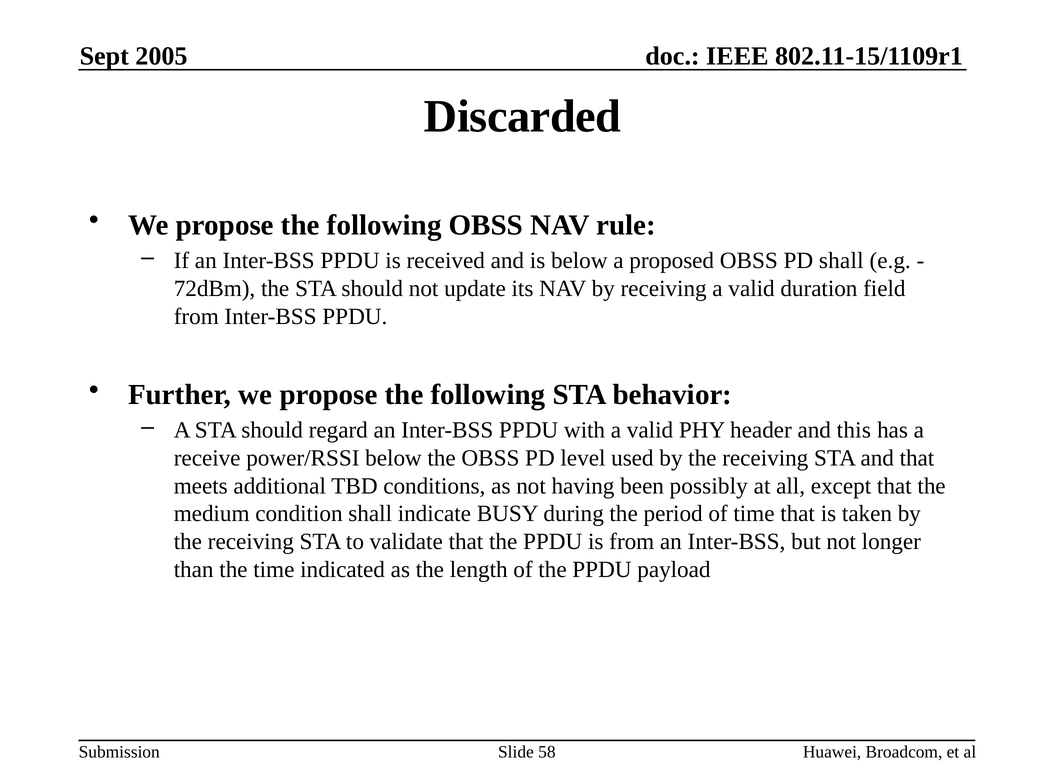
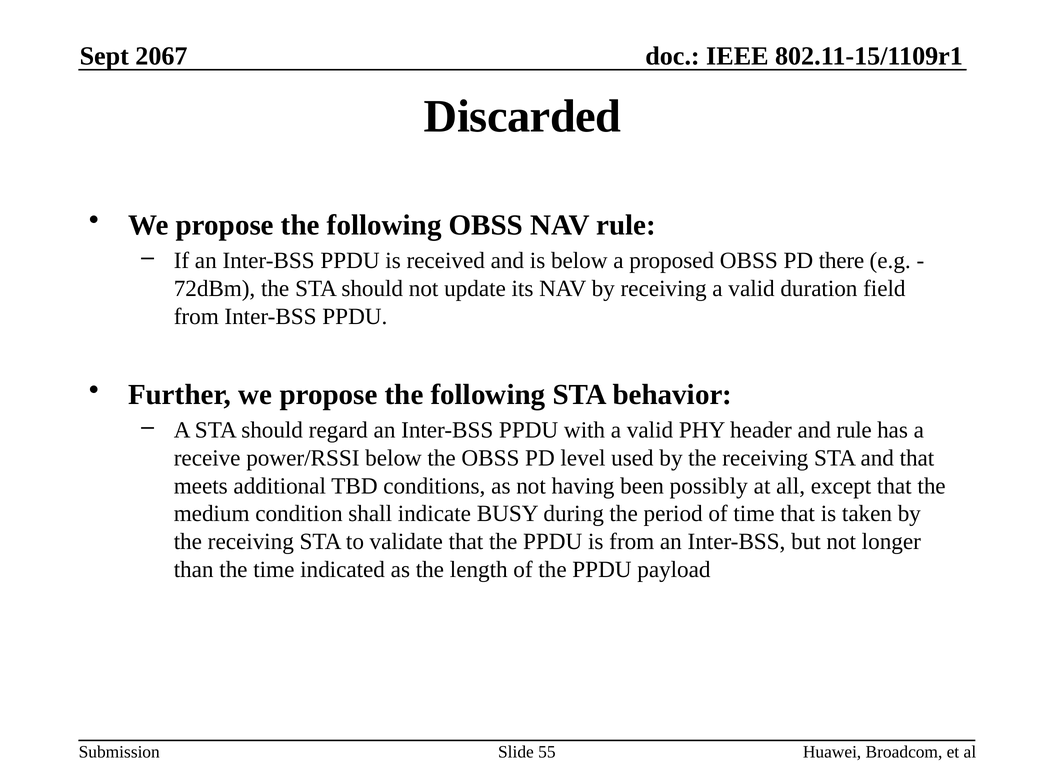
2005: 2005 -> 2067 (161, 56)
PD shall: shall -> there (841, 261)
and this: this -> rule (854, 430)
58: 58 -> 55 (547, 752)
